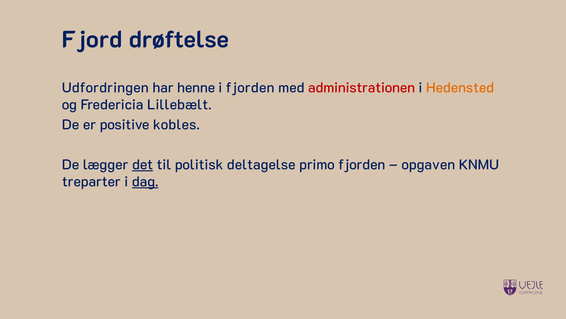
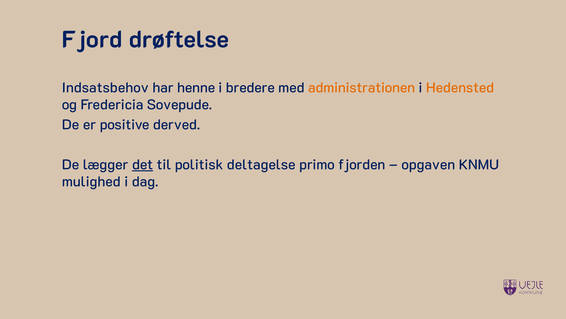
Udfordringen: Udfordringen -> Indsatsbehov (105, 88)
i fjorden: fjorden -> bredere (250, 88)
administrationen colour: red -> orange (362, 88)
Lillebælt: Lillebælt -> Sovepude (179, 105)
kobles: kobles -> derved (176, 125)
treparter: treparter -> mulighed (91, 181)
dag underline: present -> none (145, 181)
